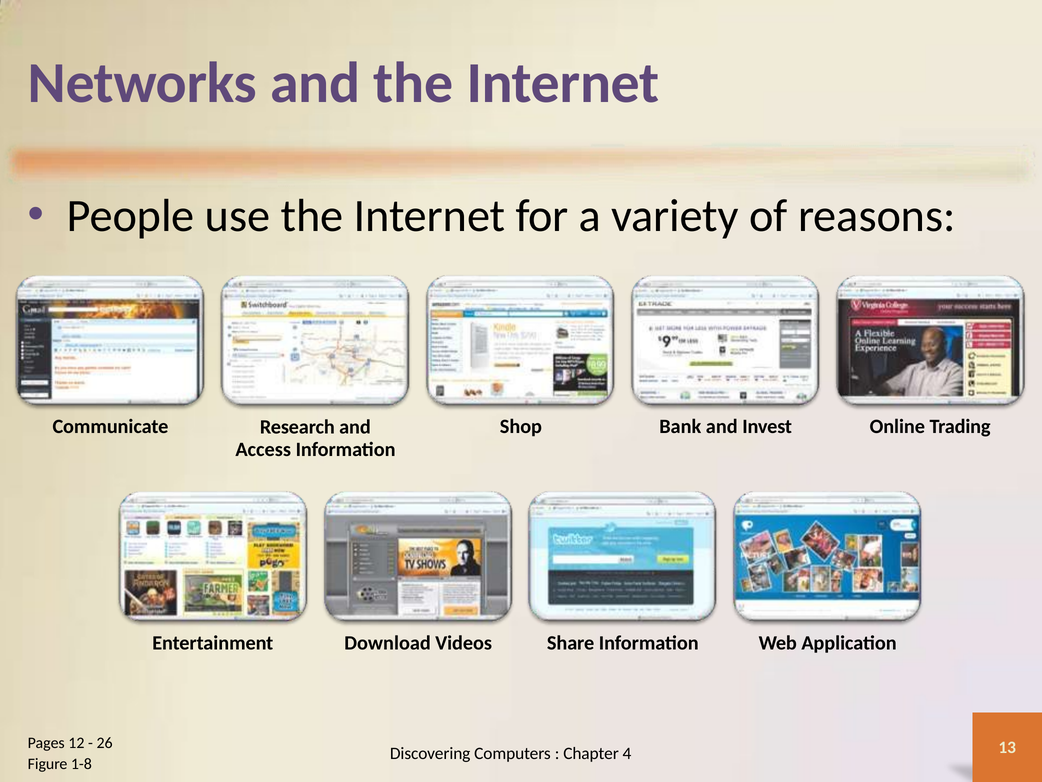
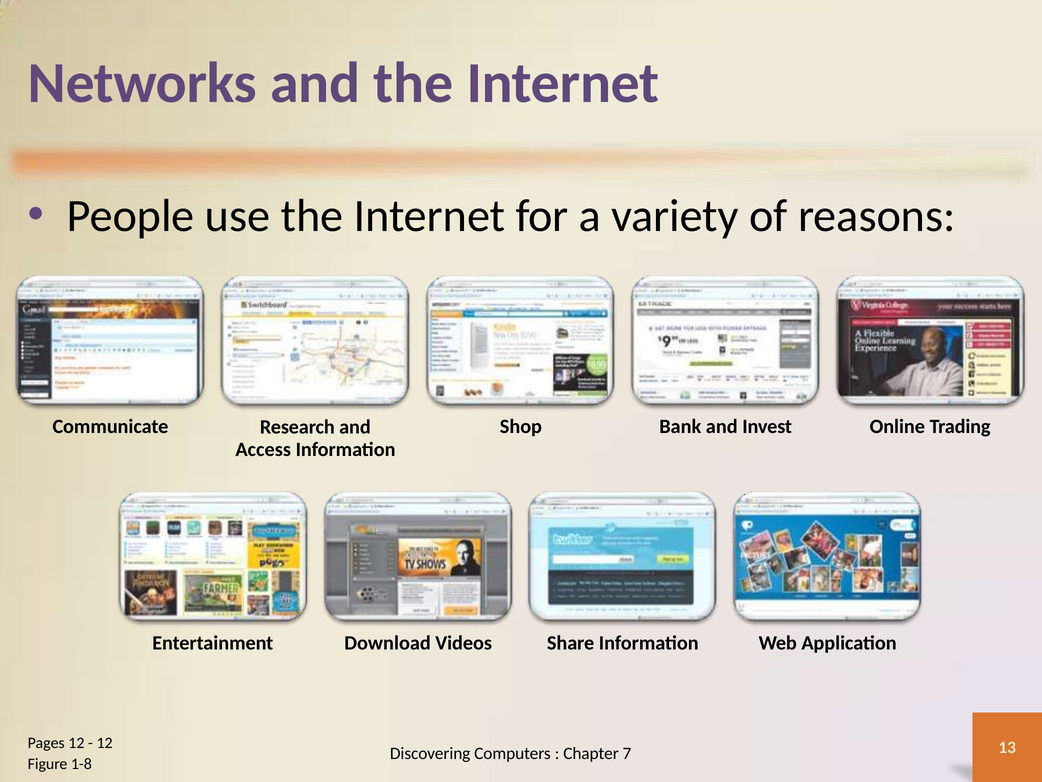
26: 26 -> 12 (105, 743)
4: 4 -> 7 (627, 753)
